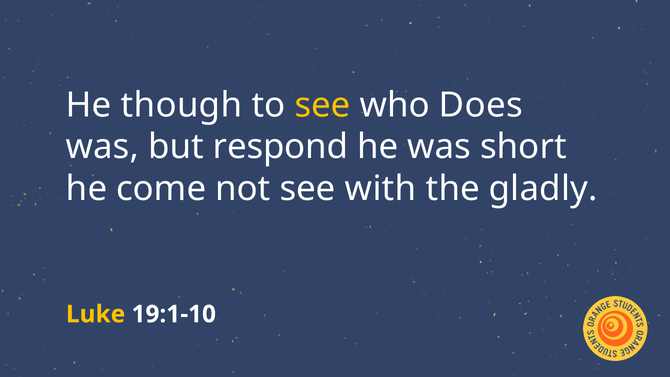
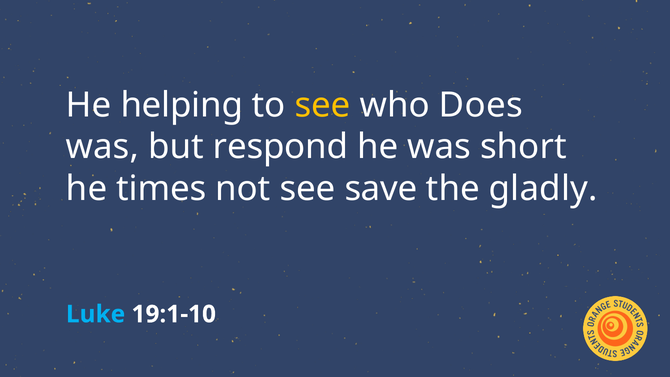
though: though -> helping (182, 105)
come: come -> times (161, 189)
with: with -> save (381, 189)
Luke colour: yellow -> light blue (96, 314)
